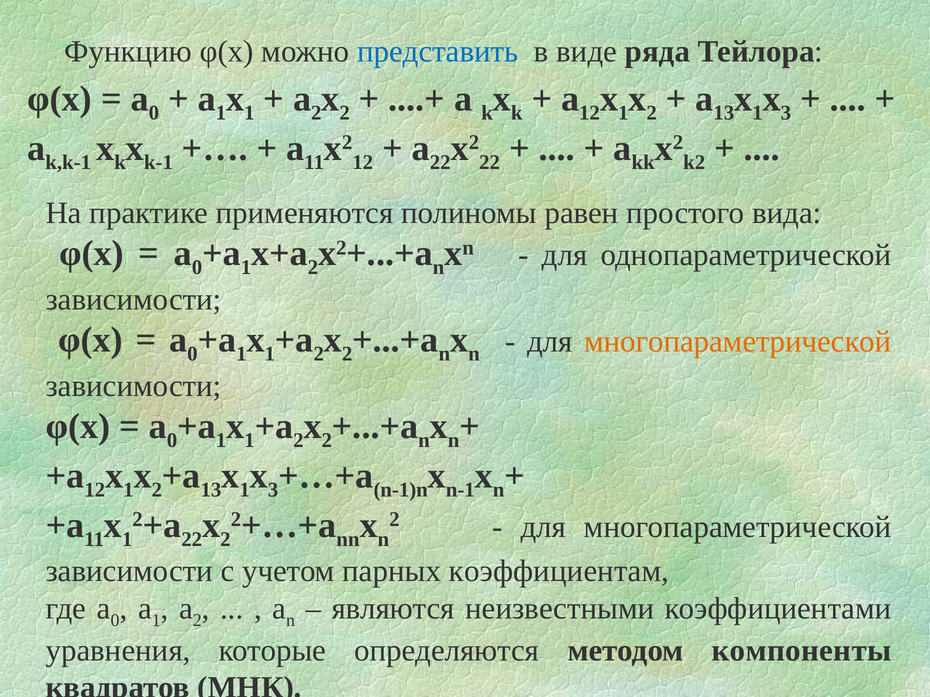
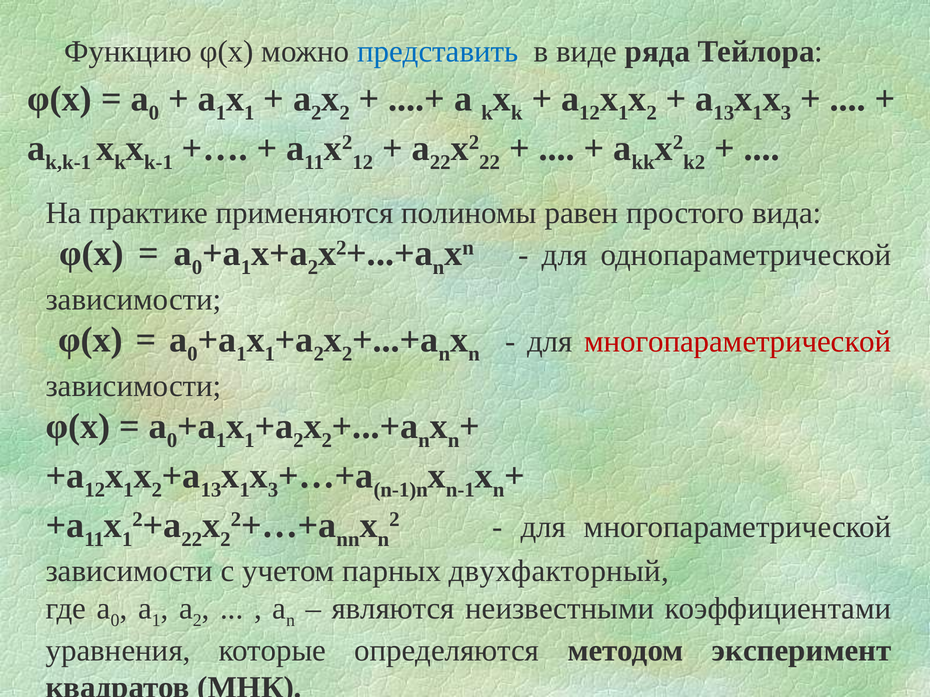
многопараметрической colour: orange -> red (738, 342)
коэффициентам: коэффициентам -> двухфакторный (559, 572)
компоненты: компоненты -> эксперимент (802, 651)
